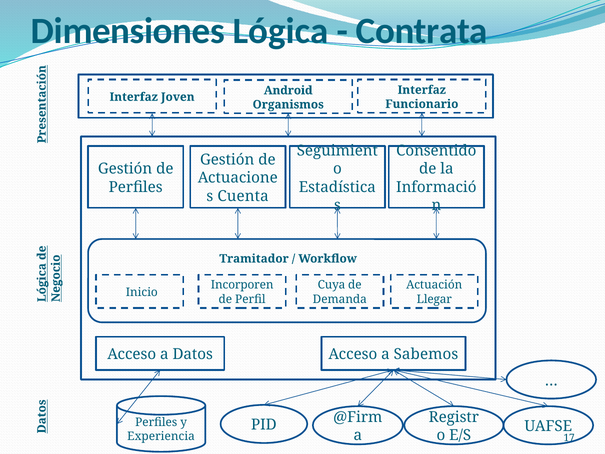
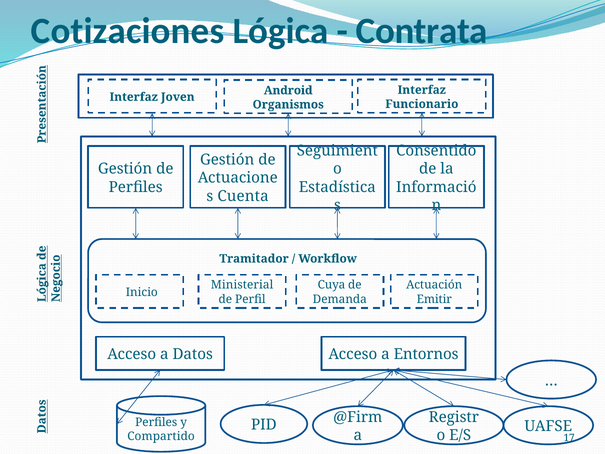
Dimensiones: Dimensiones -> Cotizaciones (128, 31)
Incorporen: Incorporen -> Ministerial (242, 285)
Llegar: Llegar -> Emitir (434, 299)
Sabemos: Sabemos -> Entornos (426, 354)
Experiencia: Experiencia -> Compartido (161, 436)
